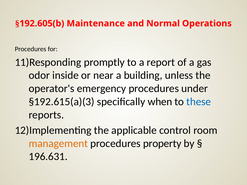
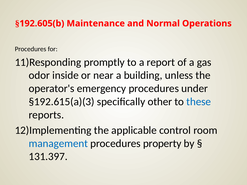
when: when -> other (160, 102)
management colour: orange -> blue (58, 144)
196.631: 196.631 -> 131.397 (48, 157)
